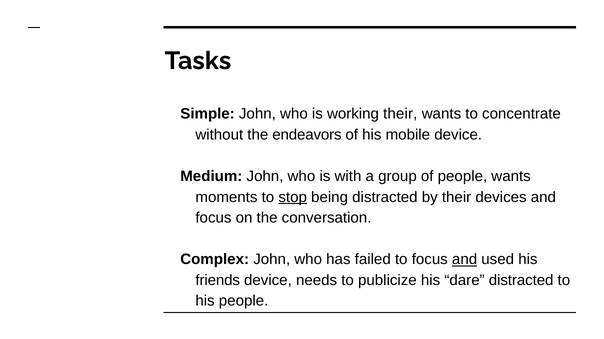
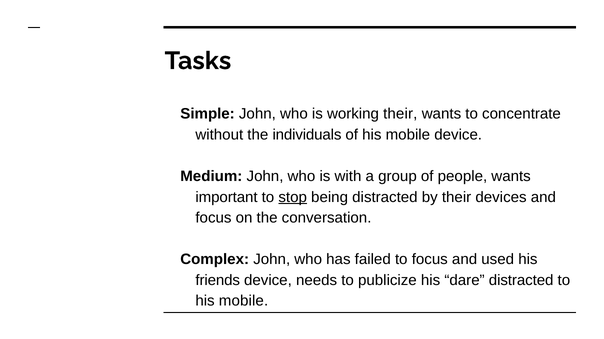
endeavors: endeavors -> individuals (307, 135)
moments: moments -> important (227, 198)
and underline: present -> none (465, 260)
people: people -> mobile (244, 302)
